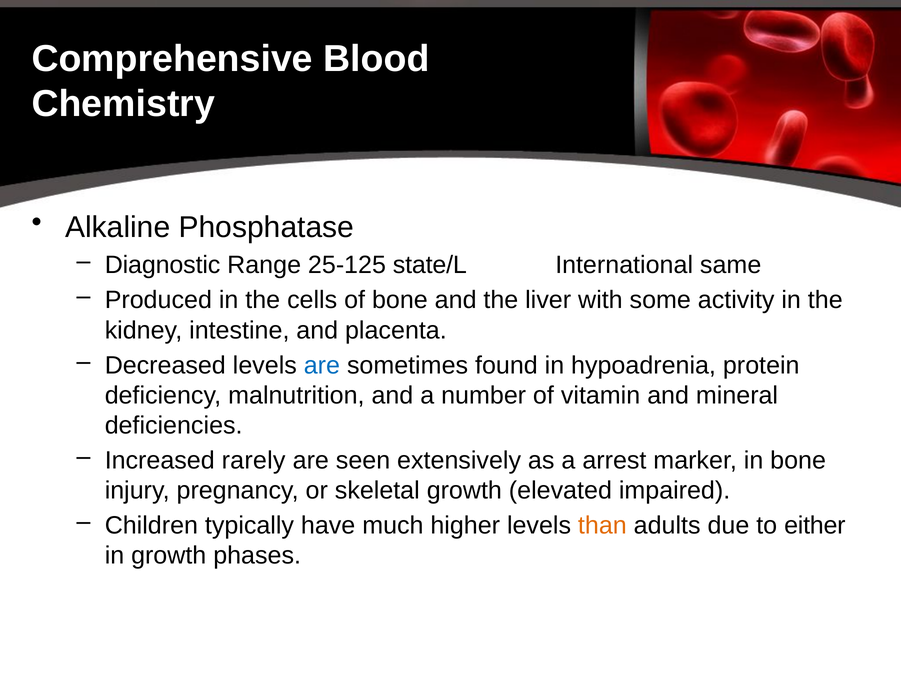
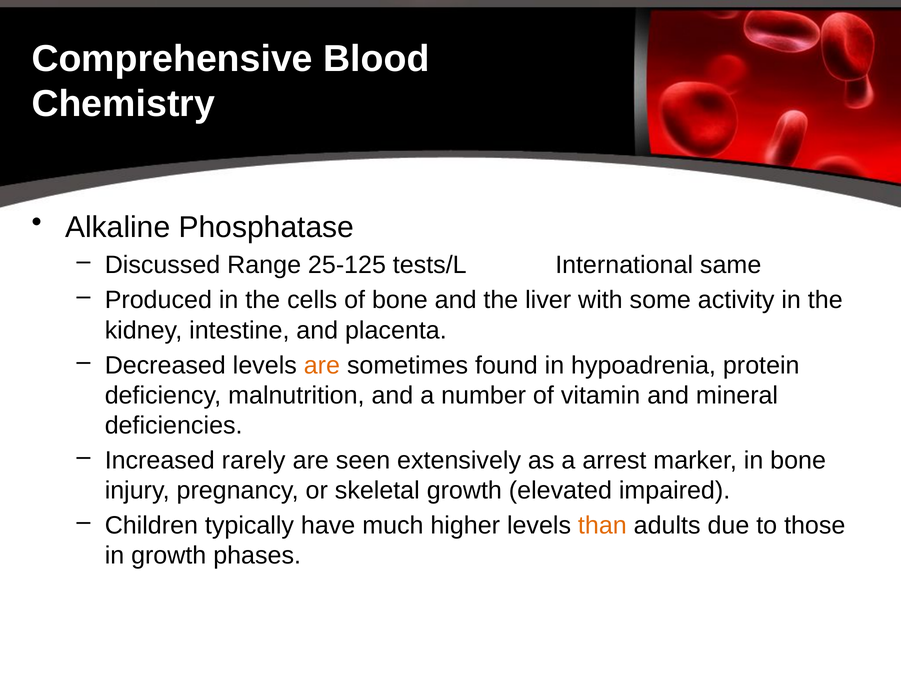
Diagnostic: Diagnostic -> Discussed (162, 265)
state/L: state/L -> tests/L (430, 265)
are colour: blue -> orange (322, 365)
either: either -> those (815, 525)
